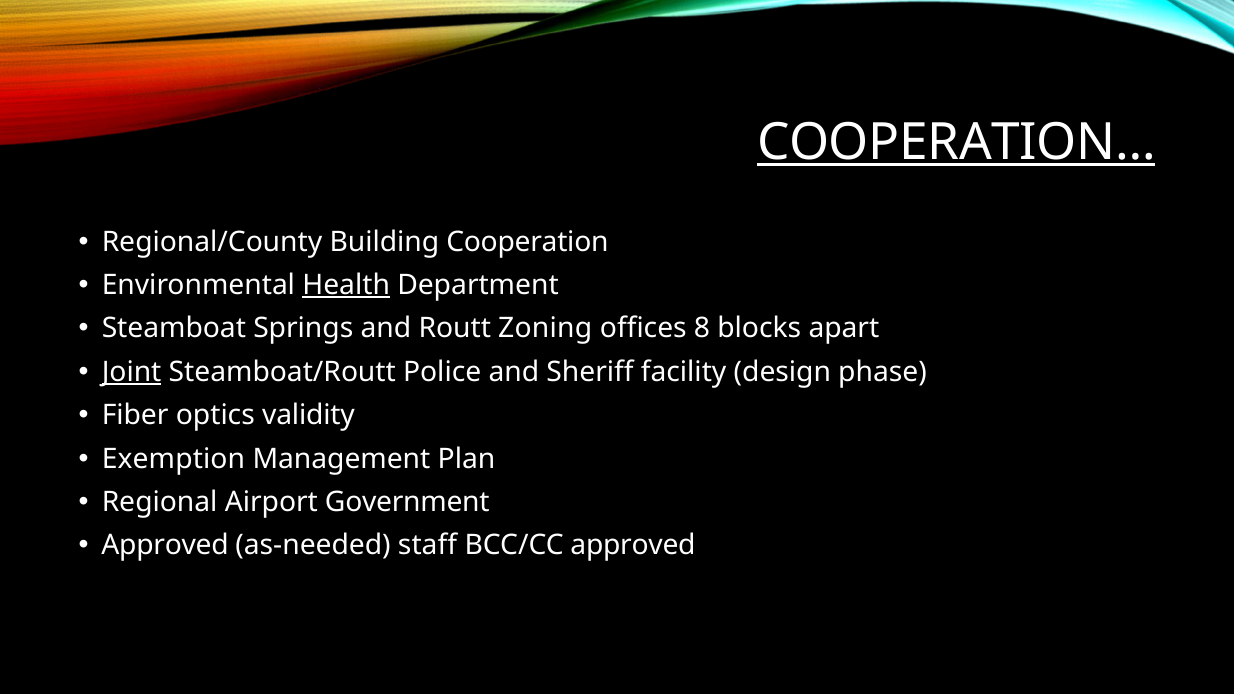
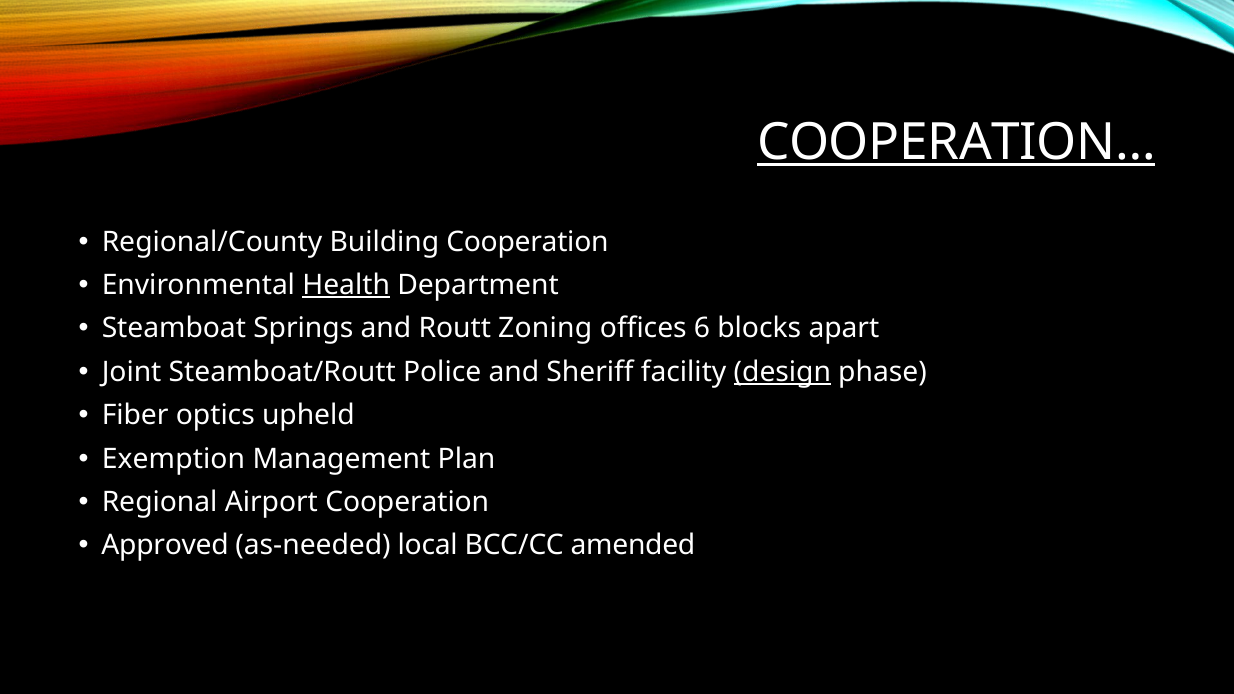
8: 8 -> 6 (702, 329)
Joint underline: present -> none (132, 372)
design underline: none -> present (782, 372)
validity: validity -> upheld (308, 415)
Airport Government: Government -> Cooperation (407, 502)
staff: staff -> local (428, 546)
BCC/CC approved: approved -> amended (633, 546)
